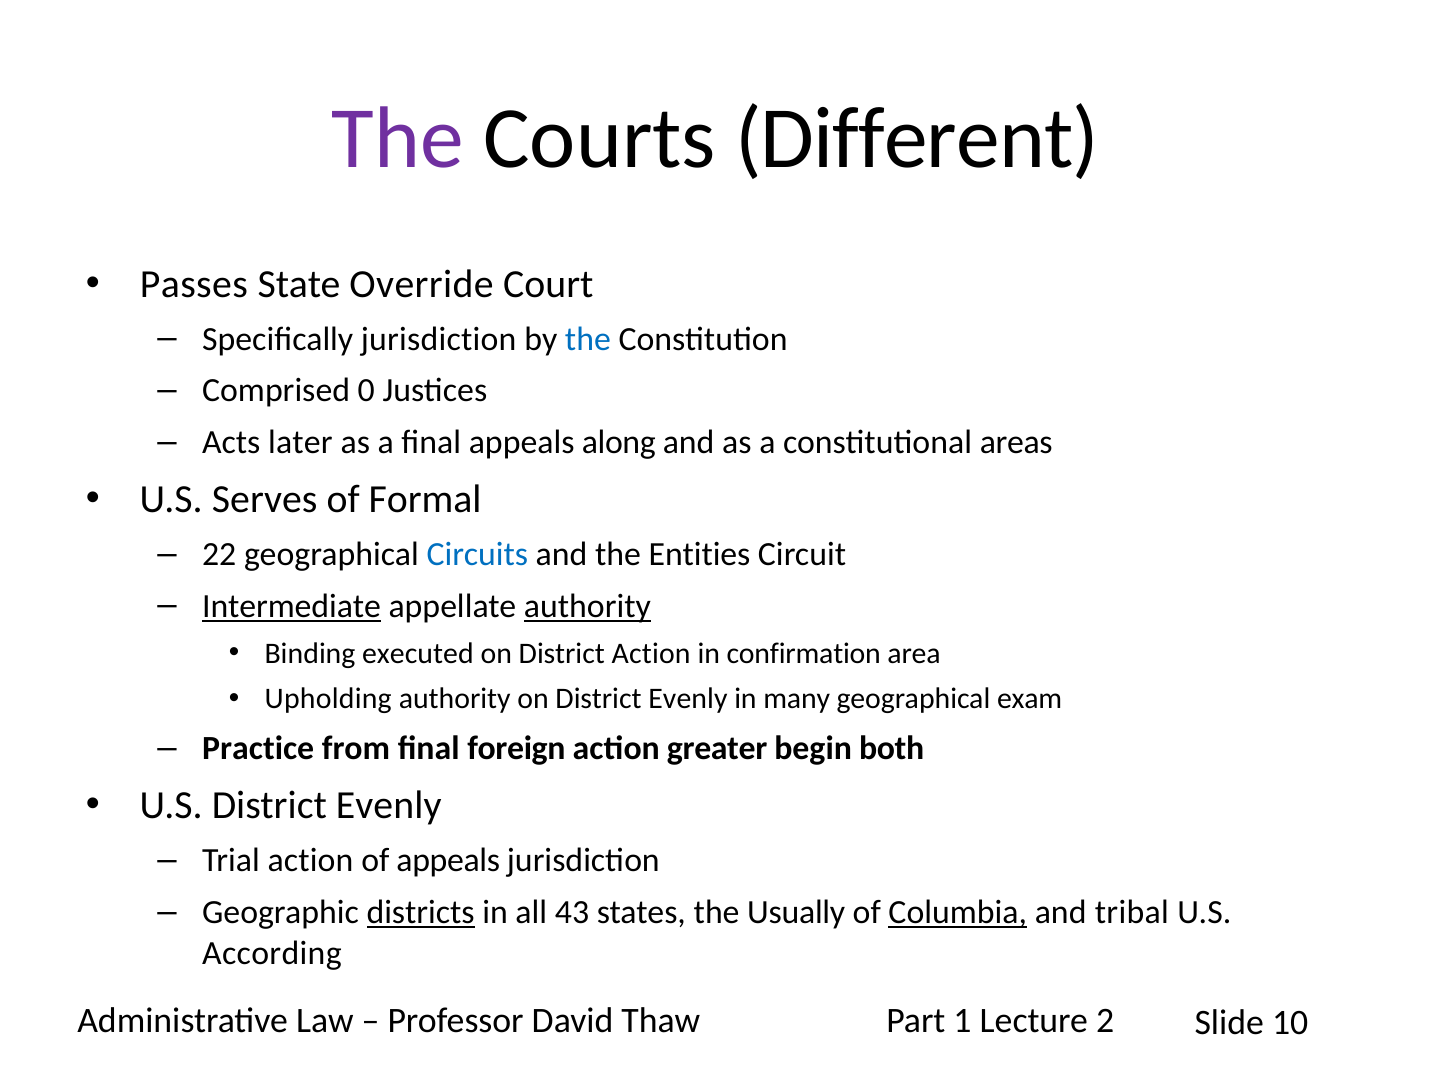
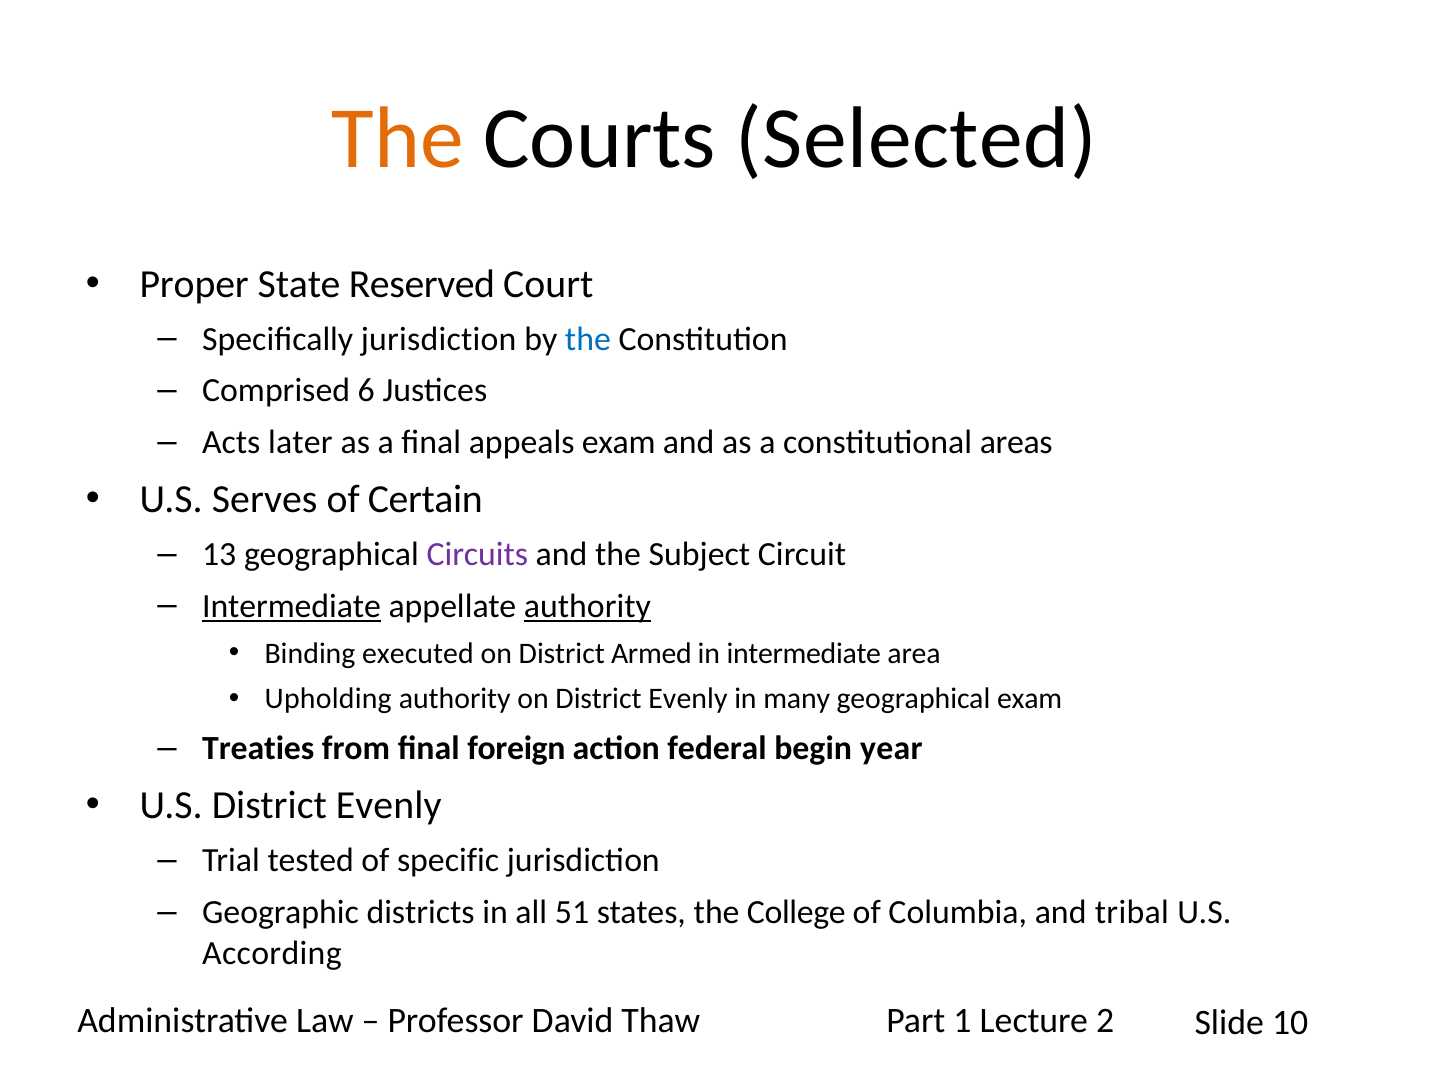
The colour: purple -> orange (398, 139)
Different: Different -> Selected (916, 139)
Passes: Passes -> Proper (194, 284)
Override: Override -> Reserved (422, 284)
0: 0 -> 6 (366, 391)
appeals along: along -> exam (619, 443)
Formal: Formal -> Certain (425, 500)
22: 22 -> 13 (219, 555)
Circuits colour: blue -> purple (477, 555)
Entities: Entities -> Subject (699, 555)
District Action: Action -> Armed (651, 654)
in confirmation: confirmation -> intermediate (804, 654)
Practice: Practice -> Treaties (258, 749)
greater: greater -> federal (717, 749)
both: both -> year (891, 749)
Trial action: action -> tested (311, 861)
of appeals: appeals -> specific (448, 861)
districts underline: present -> none (421, 913)
43: 43 -> 51 (572, 913)
Usually: Usually -> College (796, 913)
Columbia underline: present -> none (958, 913)
